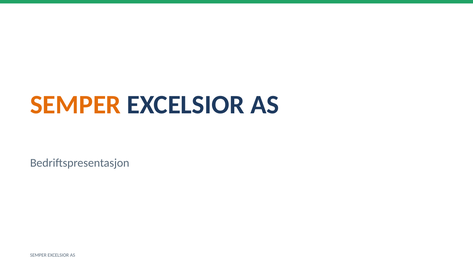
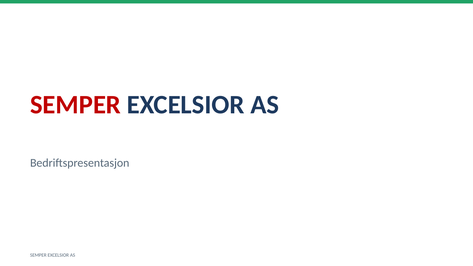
SEMPER colour: orange -> red (76, 105)
